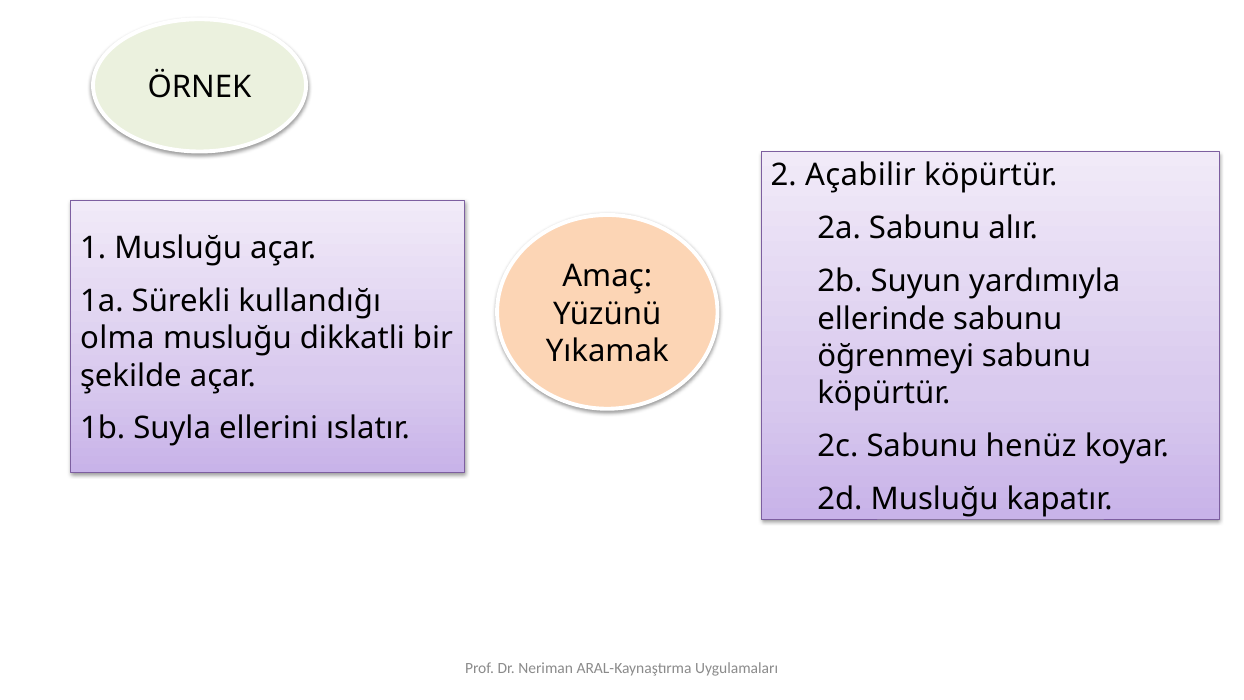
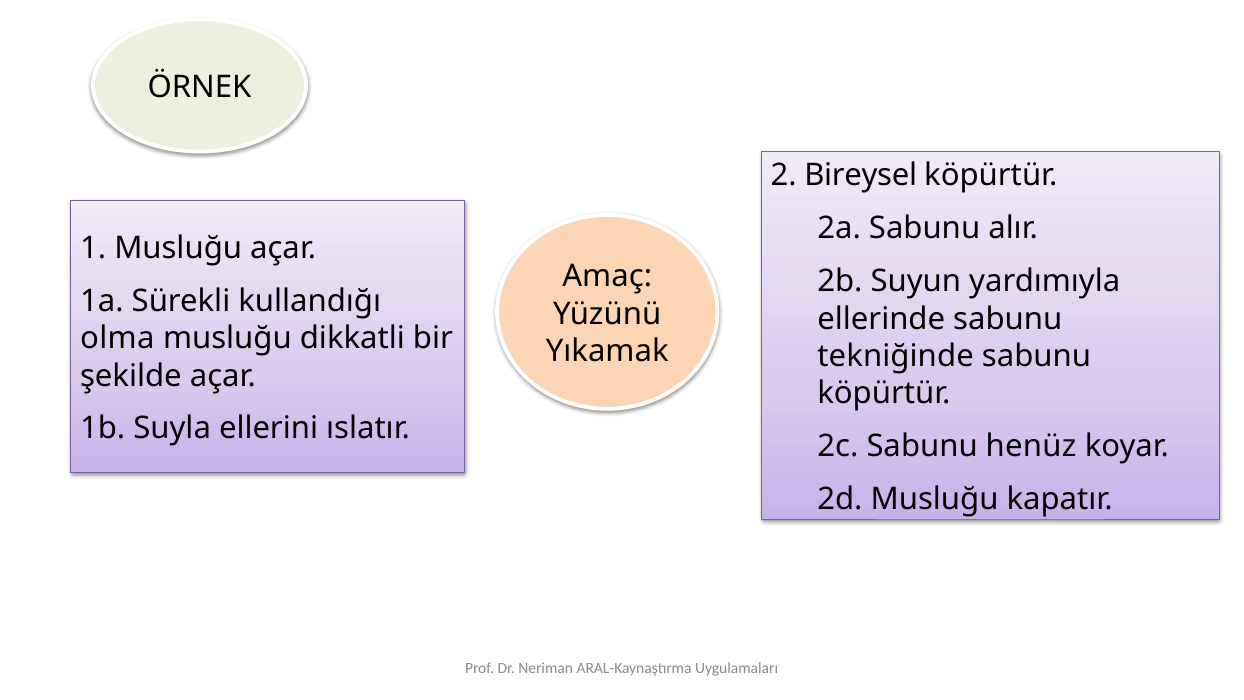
Açabilir: Açabilir -> Bireysel (861, 176)
öğrenmeyi: öğrenmeyi -> tekniğinde (896, 356)
